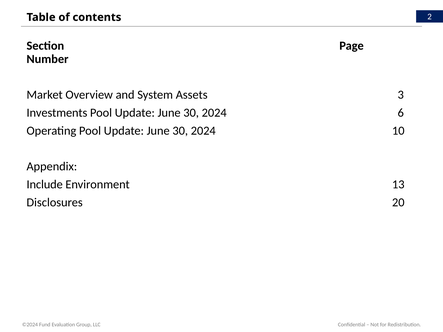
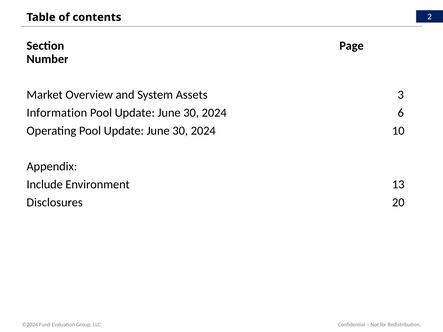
Investments: Investments -> Information (57, 113)
